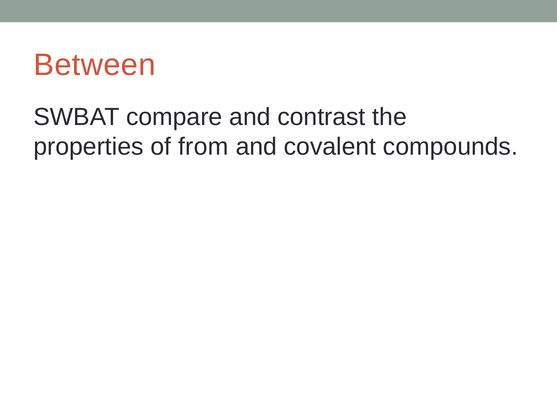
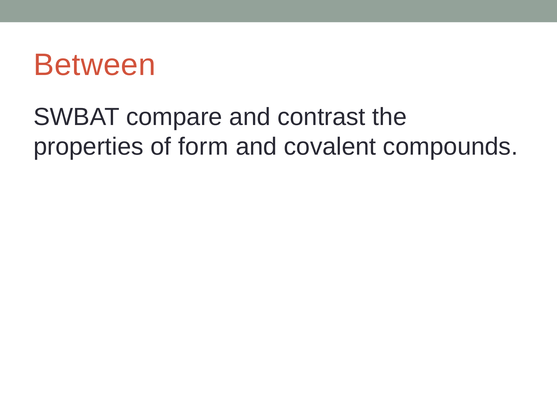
from: from -> form (203, 147)
